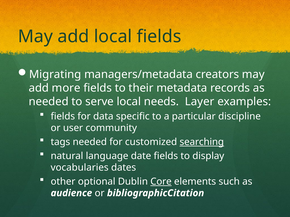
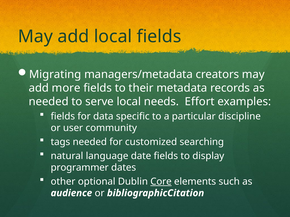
Layer: Layer -> Effort (200, 102)
searching underline: present -> none (202, 142)
vocabularies: vocabularies -> programmer (80, 168)
